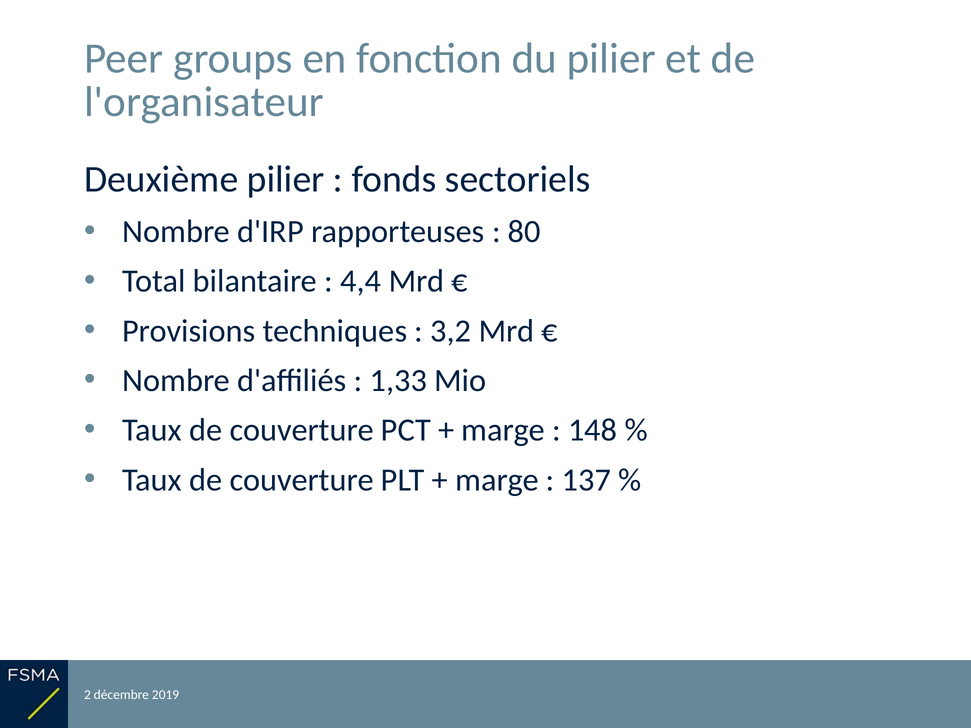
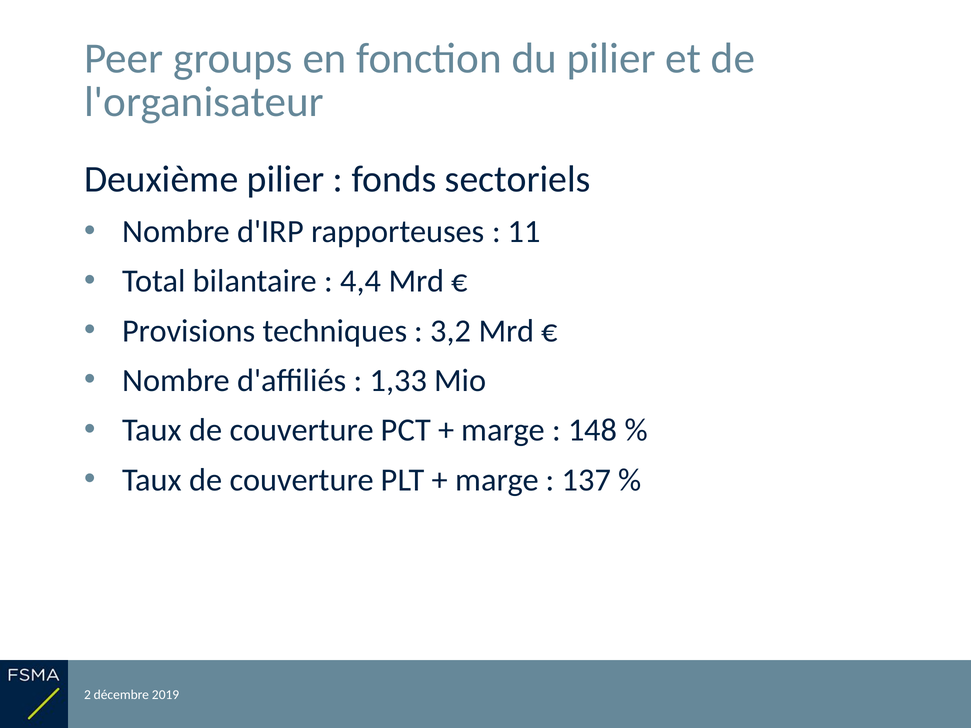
80: 80 -> 11 (524, 232)
